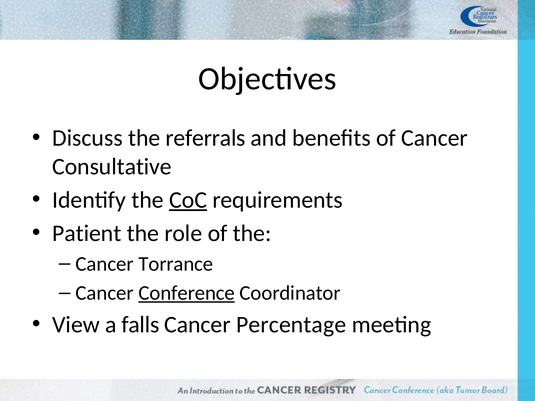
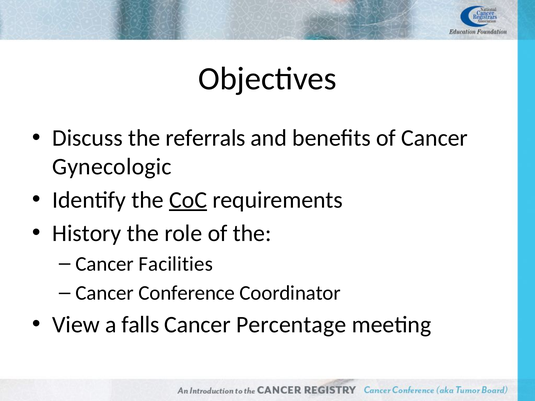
Consultative: Consultative -> Gynecologic (112, 167)
Patient: Patient -> History (87, 233)
Torrance: Torrance -> Facilities (176, 264)
Conference underline: present -> none (187, 293)
